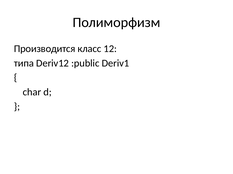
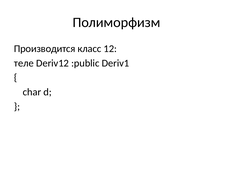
типа: типа -> теле (24, 63)
